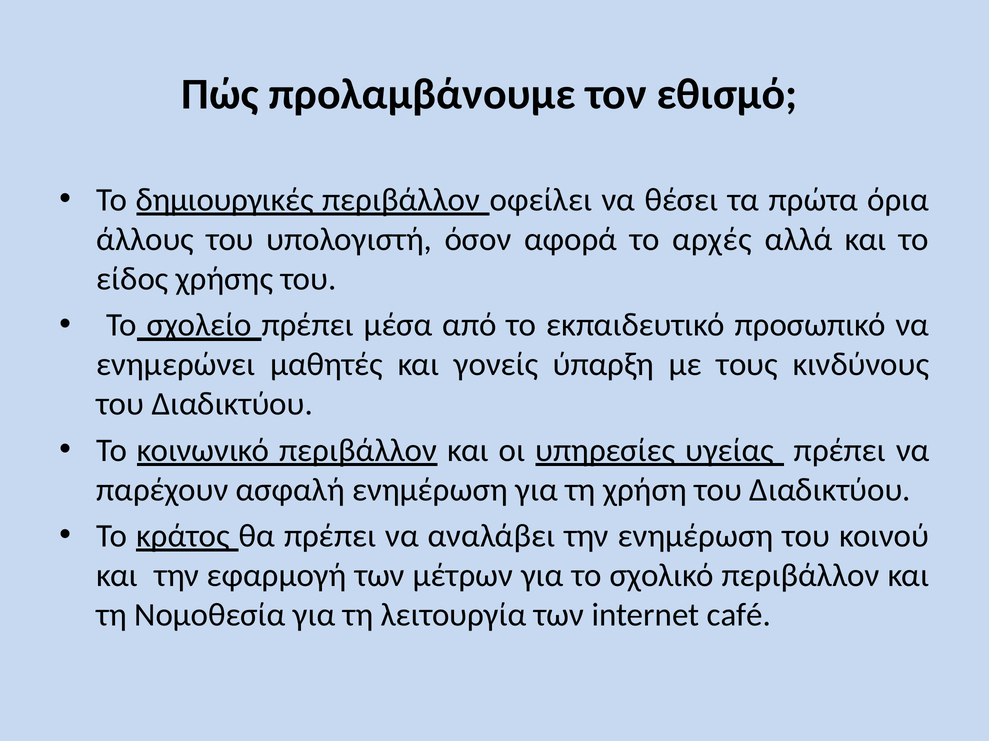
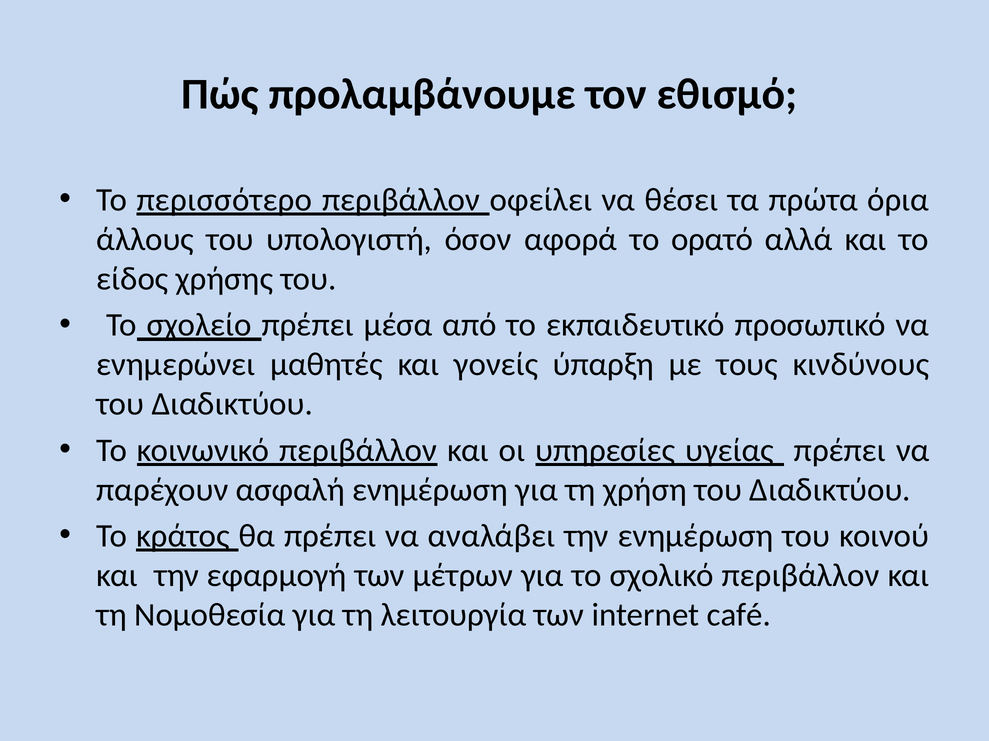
δημιουργικές: δημιουργικές -> περισσότερο (224, 200)
αρχές: αρχές -> ορατό (712, 240)
